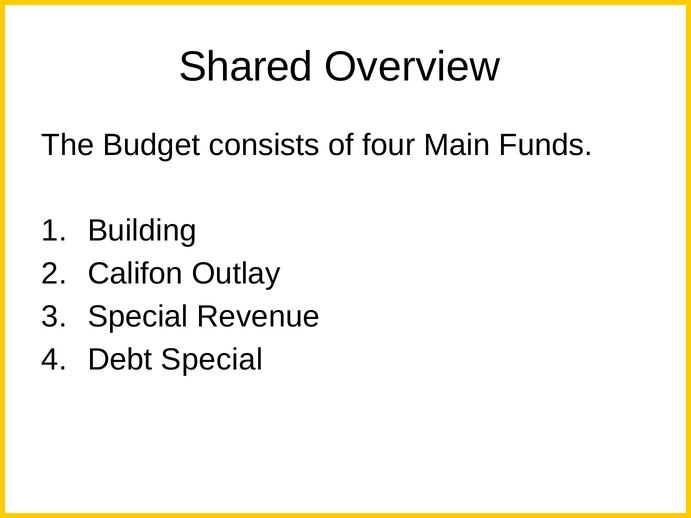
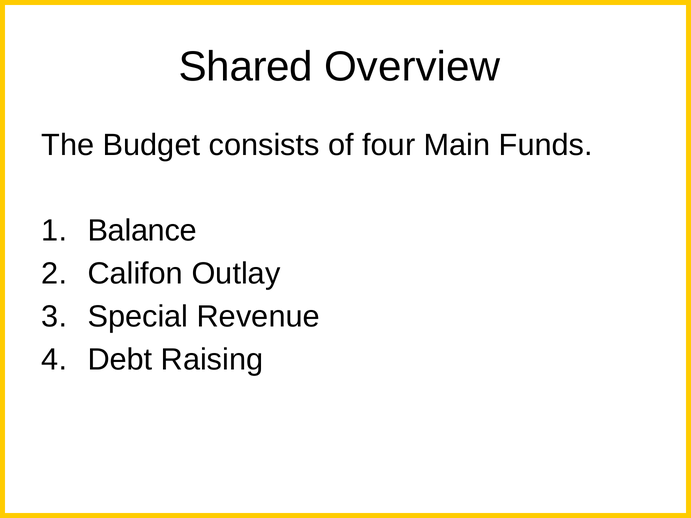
Building: Building -> Balance (142, 231)
Debt Special: Special -> Raising (212, 360)
